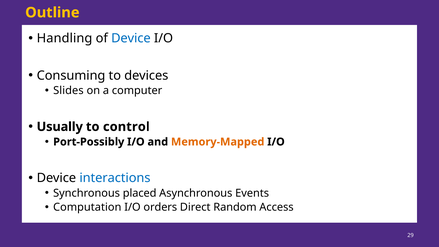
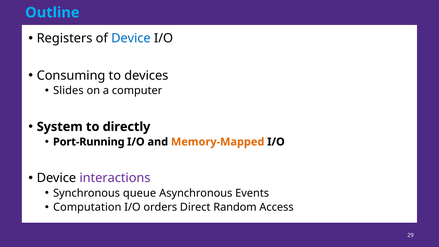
Outline colour: yellow -> light blue (52, 13)
Handling: Handling -> Registers (65, 38)
Usually: Usually -> System (60, 127)
control: control -> directly (126, 127)
Port-Possibly: Port-Possibly -> Port-Running (89, 142)
interactions colour: blue -> purple (115, 178)
placed: placed -> queue (140, 193)
